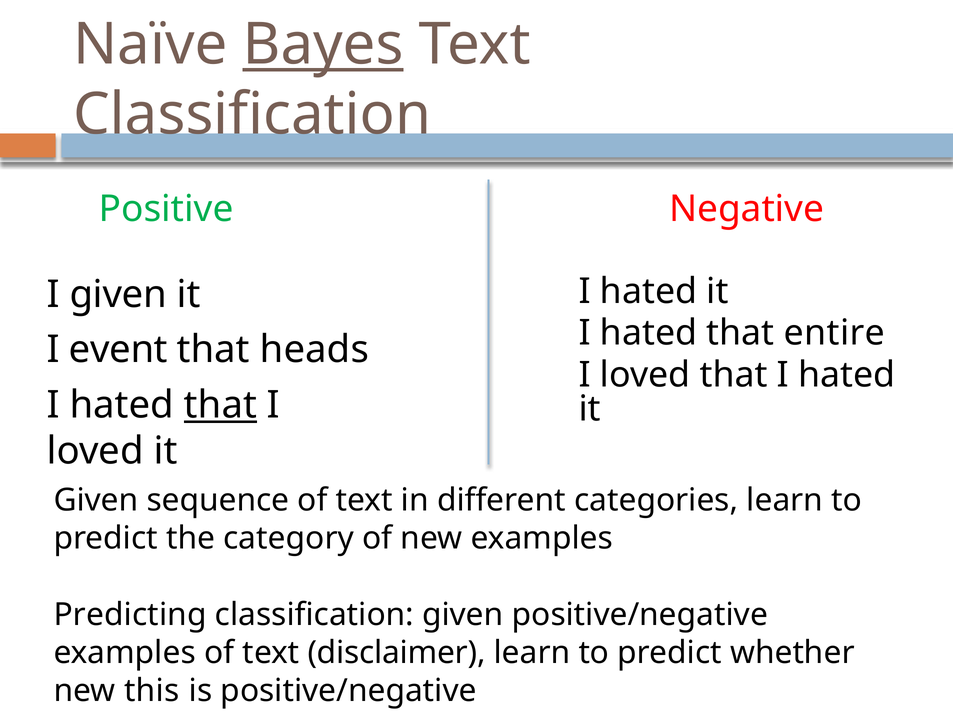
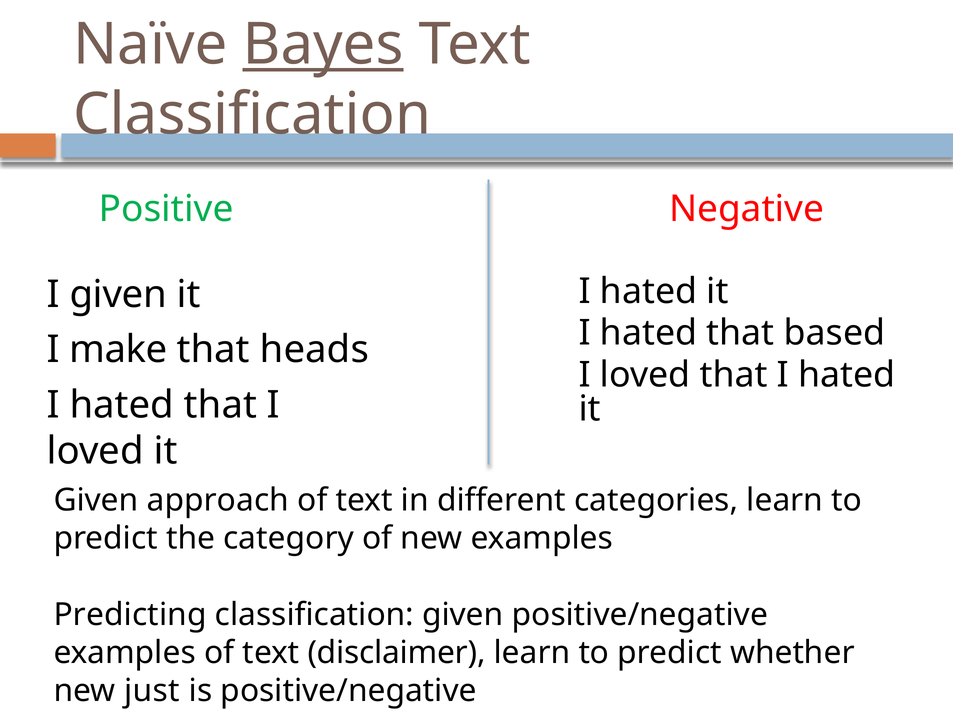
entire: entire -> based (835, 333)
event: event -> make (118, 350)
that underline: present -> none (220, 405)
sequence: sequence -> approach (218, 500)
this: this -> just (152, 691)
